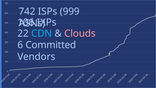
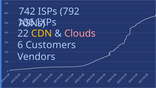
999: 999 -> 792 (70, 11)
CDN colour: light blue -> yellow (42, 33)
Committed: Committed -> Customers (51, 45)
